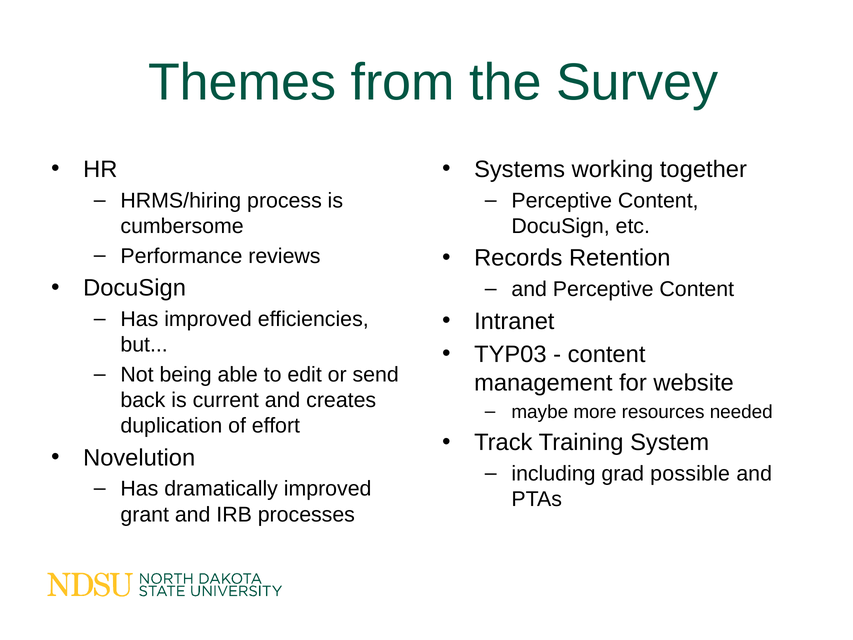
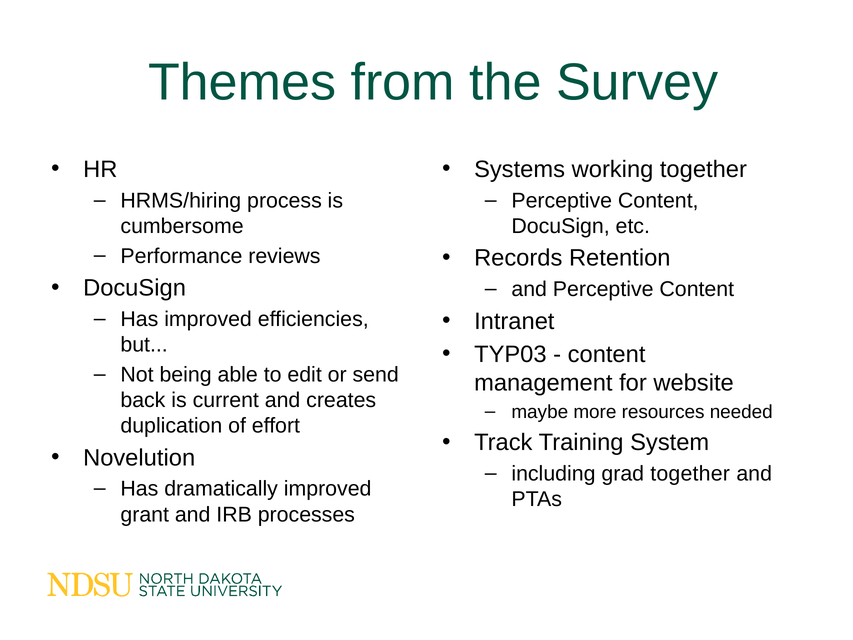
grad possible: possible -> together (690, 474)
